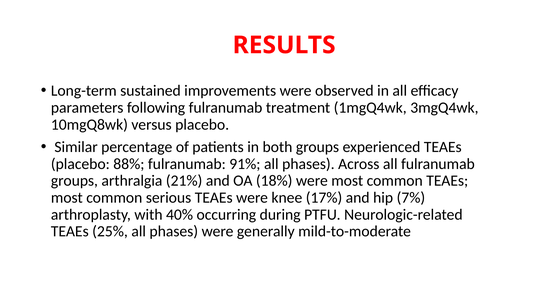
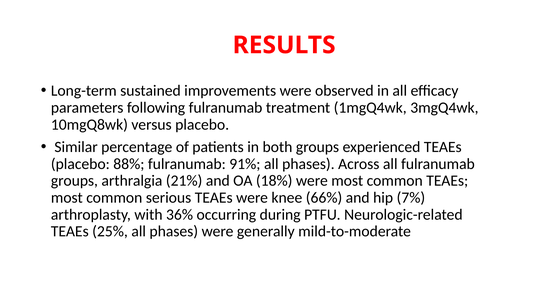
17%: 17% -> 66% (324, 197)
40%: 40% -> 36% (180, 214)
